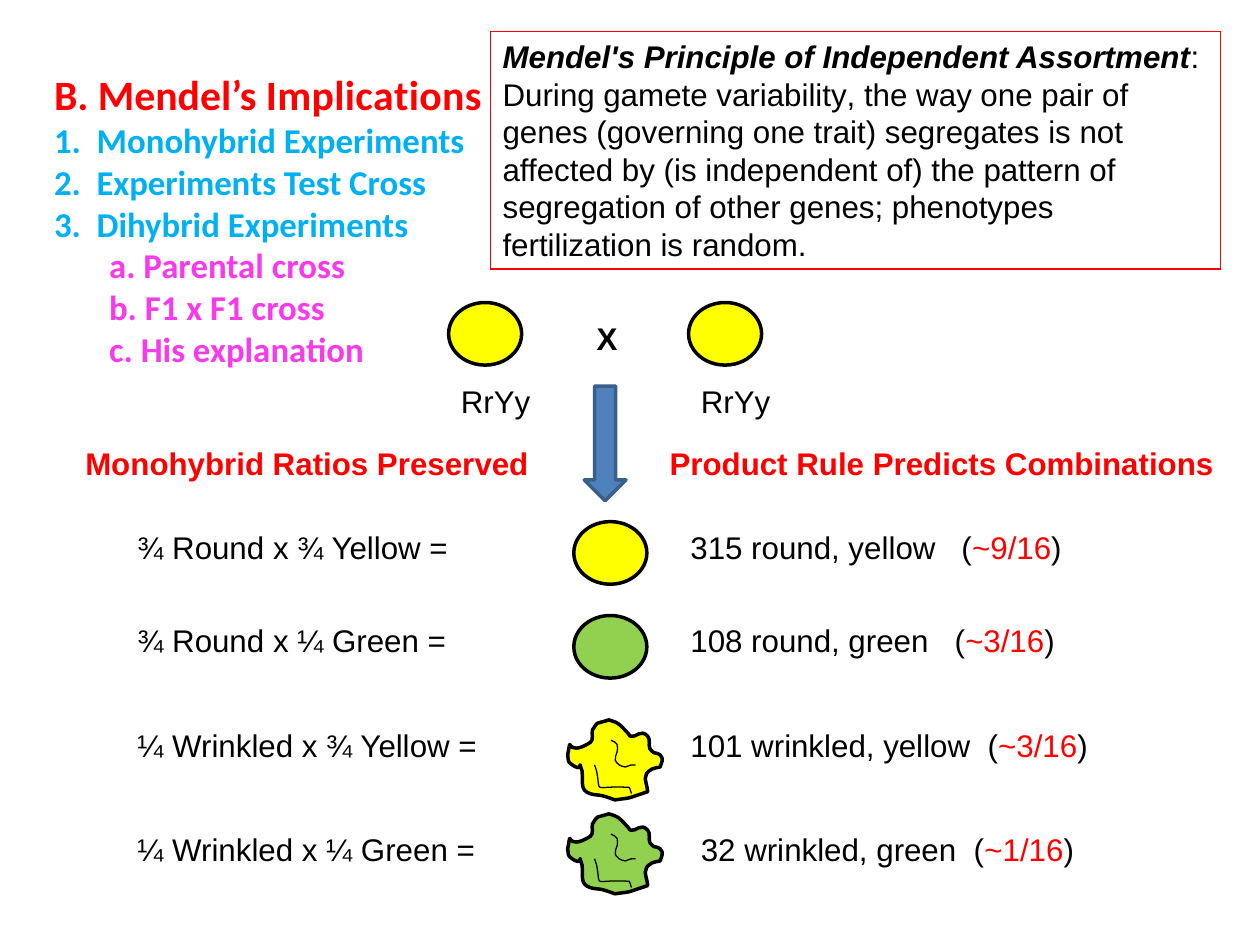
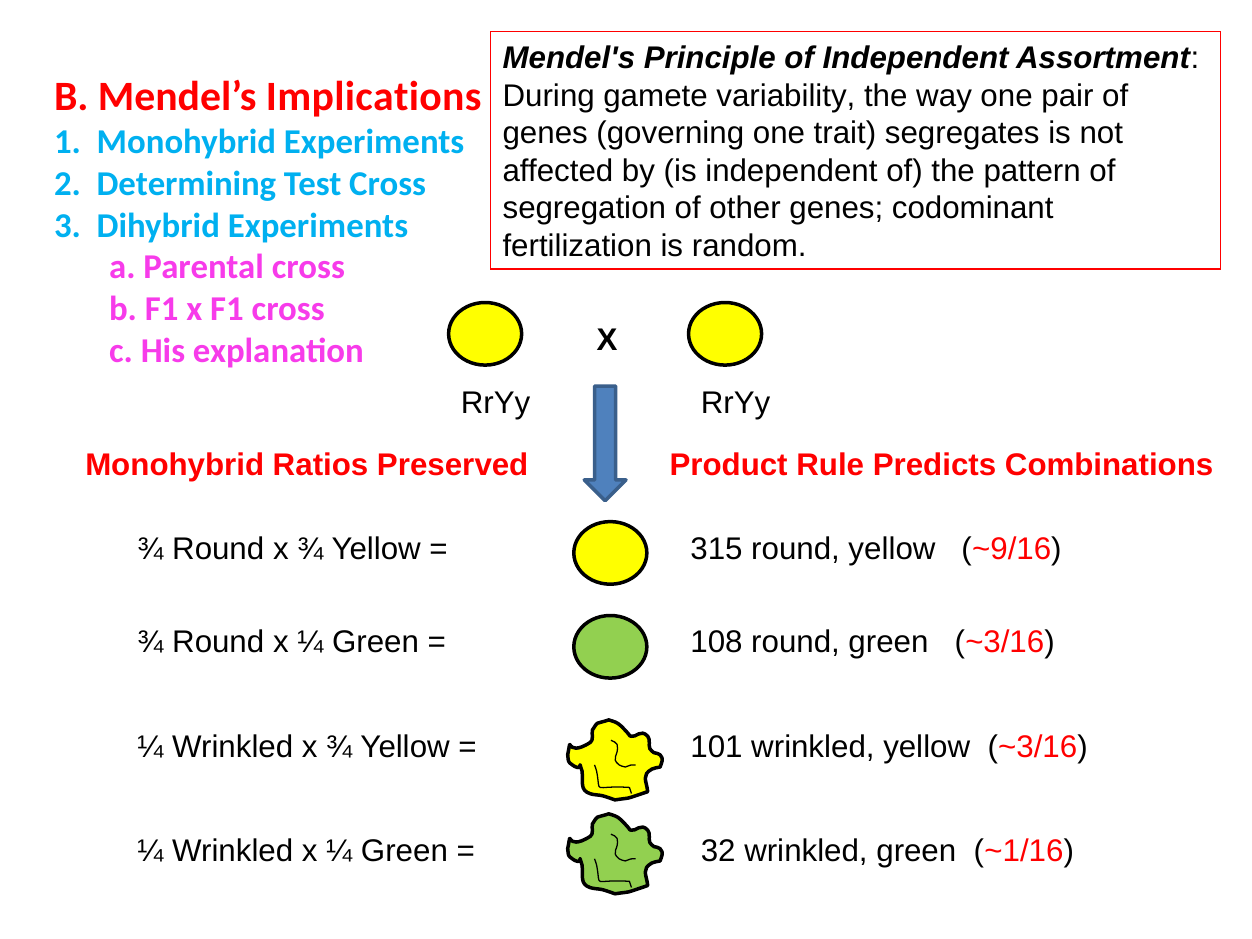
2 Experiments: Experiments -> Determining (186, 184)
phenotypes: phenotypes -> codominant (973, 209)
